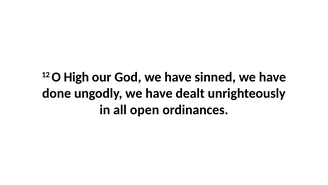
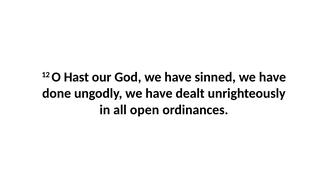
High: High -> Hast (76, 77)
